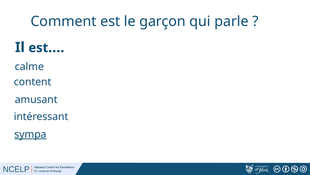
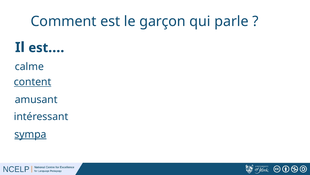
content underline: none -> present (33, 82)
